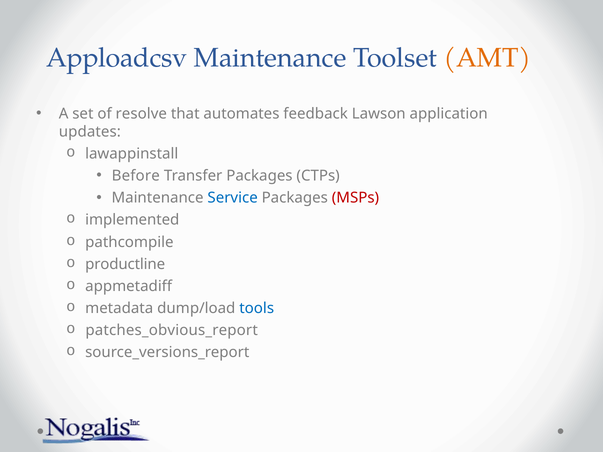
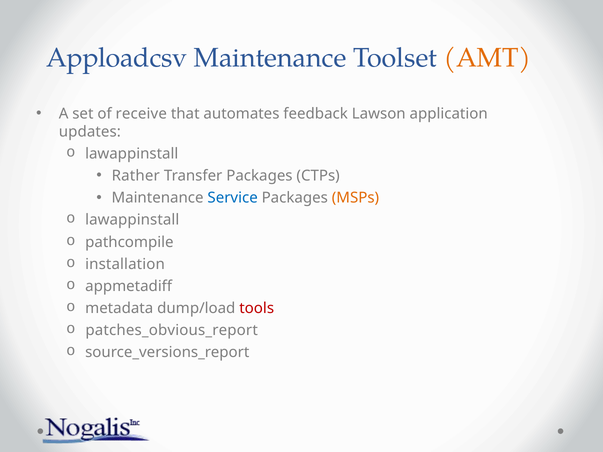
resolve: resolve -> receive (141, 114)
Before: Before -> Rather (136, 176)
MSPs colour: red -> orange (355, 198)
implemented: implemented -> lawappinstall (132, 220)
productline: productline -> installation (125, 264)
tools colour: blue -> red (257, 309)
